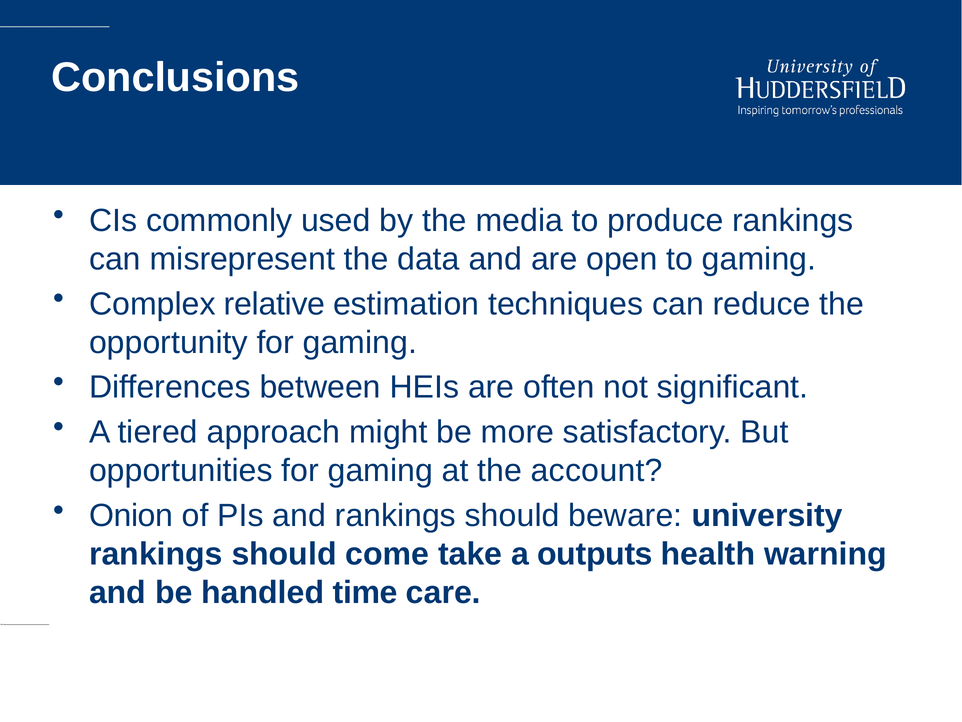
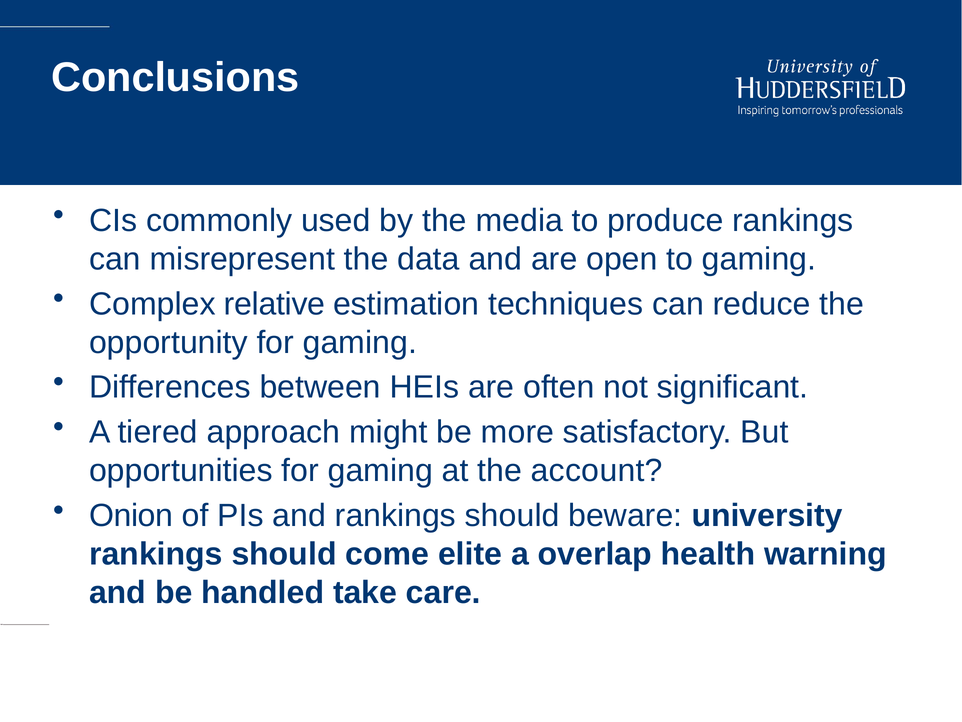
take: take -> elite (470, 554)
outputs: outputs -> overlap (595, 554)
time: time -> take (365, 592)
